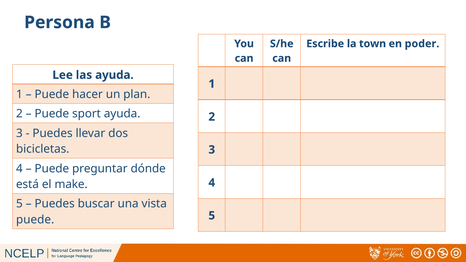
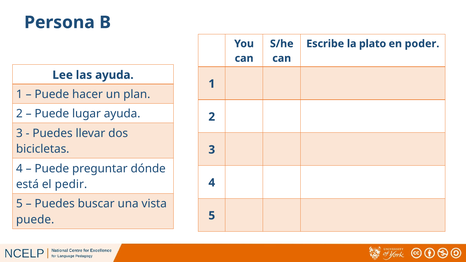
town: town -> plato (373, 44)
sport: sport -> lugar (86, 114)
make: make -> pedir (71, 184)
